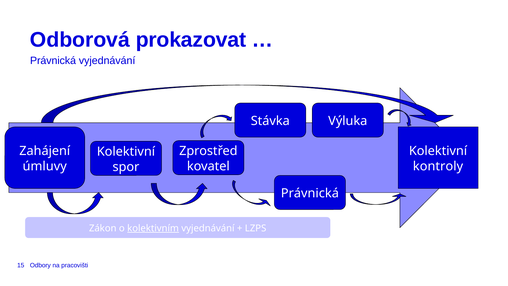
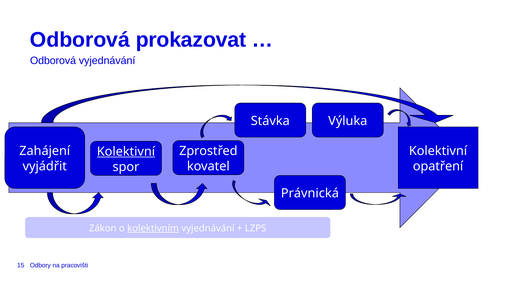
Právnická: Právnická -> Odborová (53, 61)
Kolektivní underline: none -> present (126, 151)
úmluvy: úmluvy -> vyjádřit (45, 166)
kontroly: kontroly -> opatření (438, 166)
